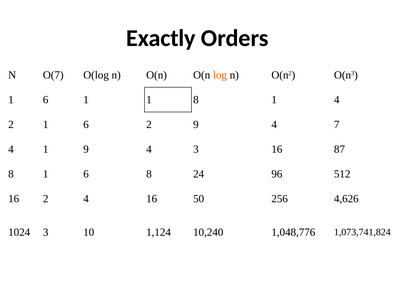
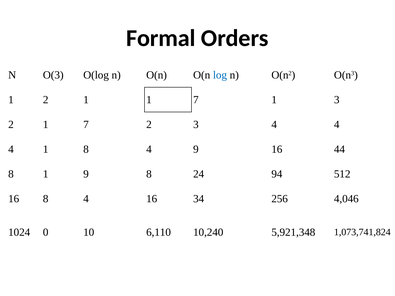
Exactly: Exactly -> Formal (161, 38)
O(7: O(7 -> O(3 (53, 75)
log colour: orange -> blue (220, 75)
6: 6 -> 2 (46, 100)
1 1 8: 8 -> 7 (196, 100)
1 4: 4 -> 3 (337, 100)
2 1 6: 6 -> 7 (86, 125)
2 9: 9 -> 3 (196, 125)
7: 7 -> 4 (337, 125)
1 9: 9 -> 8 (86, 149)
4 3: 3 -> 9 (196, 149)
87: 87 -> 44 (339, 149)
8 1 6: 6 -> 9 (86, 174)
96: 96 -> 94 (277, 174)
16 2: 2 -> 8 (46, 199)
50: 50 -> 34 (199, 199)
4,626: 4,626 -> 4,046 (346, 199)
1024 3: 3 -> 0 (46, 232)
1,124: 1,124 -> 6,110 (159, 232)
1,048,776: 1,048,776 -> 5,921,348 (293, 232)
